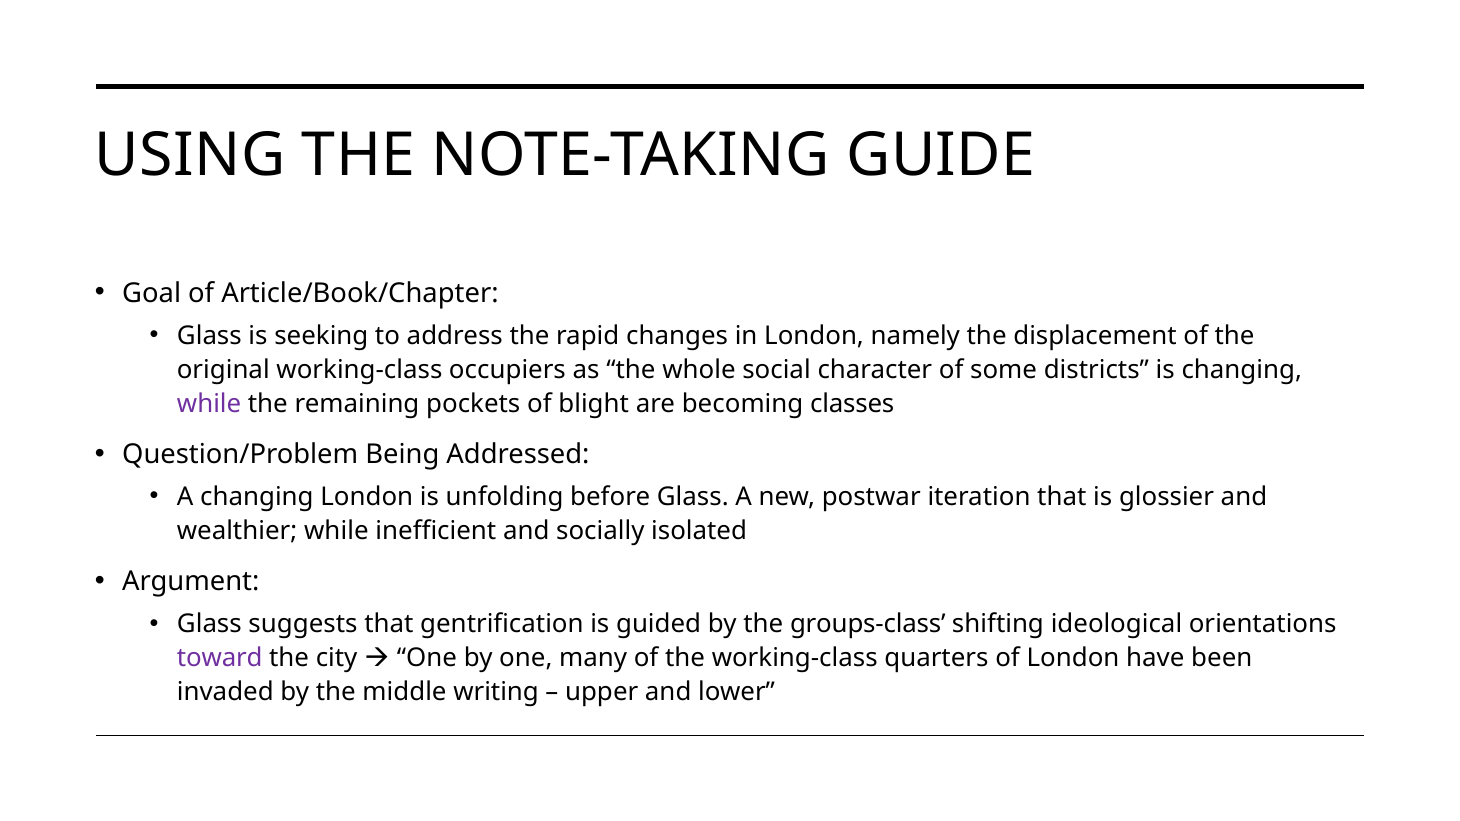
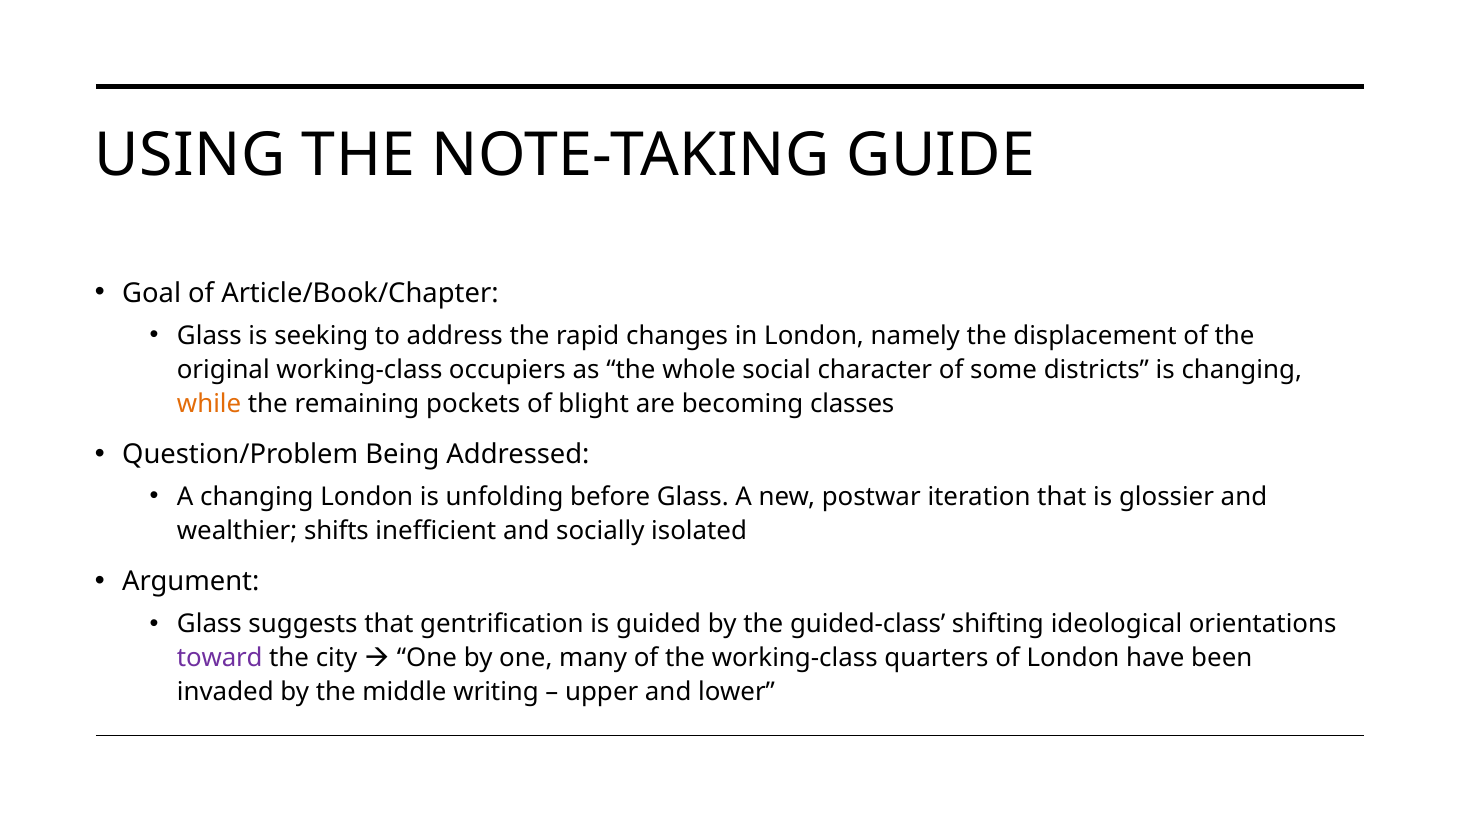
while colour: purple -> orange (209, 404)
wealthier while: while -> shifts (336, 531)
groups-class: groups-class -> guided-class (868, 624)
